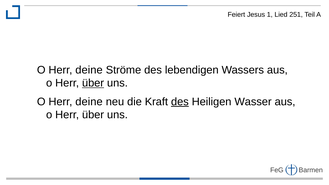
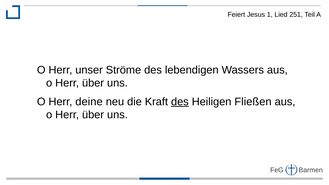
deine: deine -> unser (89, 70)
über underline: present -> none (93, 83)
Wasser: Wasser -> Fließen (253, 102)
